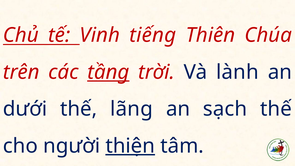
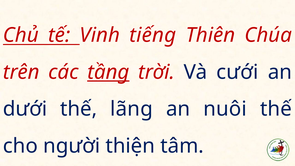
lành: lành -> cưới (237, 72)
sạch: sạch -> nuôi (225, 109)
thiện underline: present -> none (130, 146)
